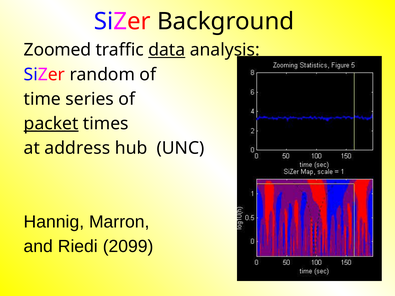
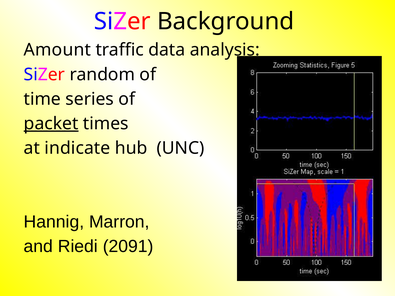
Zoomed: Zoomed -> Amount (57, 50)
data underline: present -> none (167, 50)
address: address -> indicate (77, 148)
2099: 2099 -> 2091 (128, 247)
